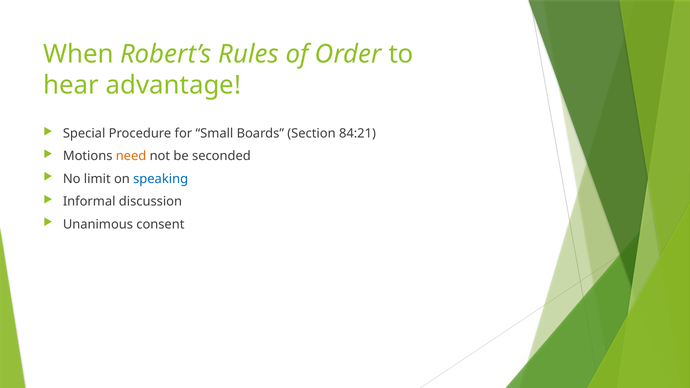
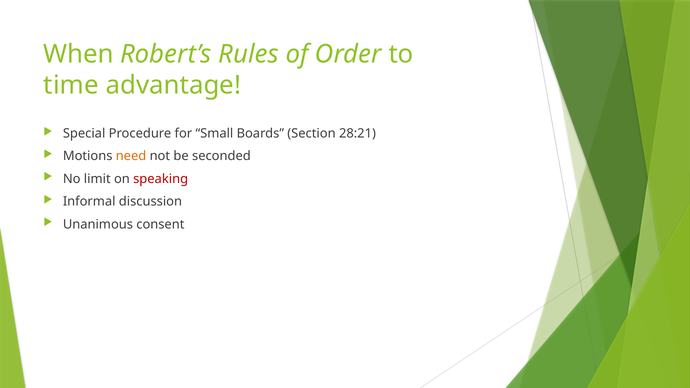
hear: hear -> time (71, 85)
84:21: 84:21 -> 28:21 (357, 134)
speaking colour: blue -> red (161, 179)
